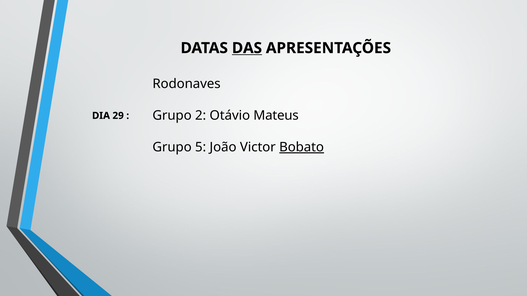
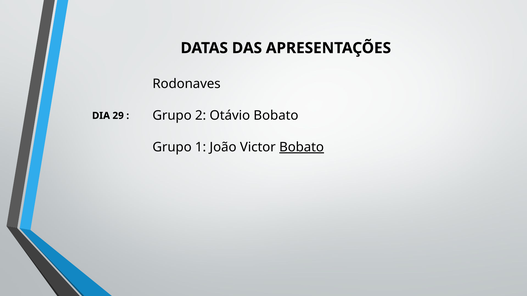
DAS underline: present -> none (247, 48)
Otávio Mateus: Mateus -> Bobato (276, 116)
5: 5 -> 1 (201, 147)
